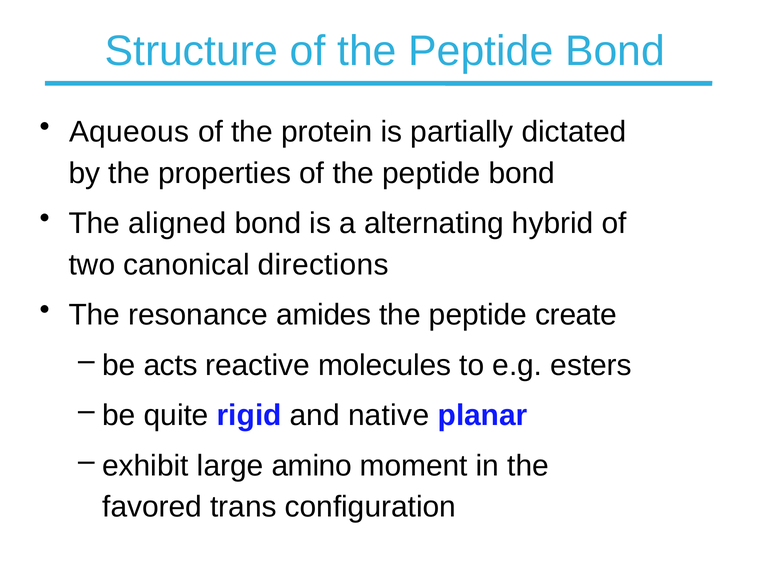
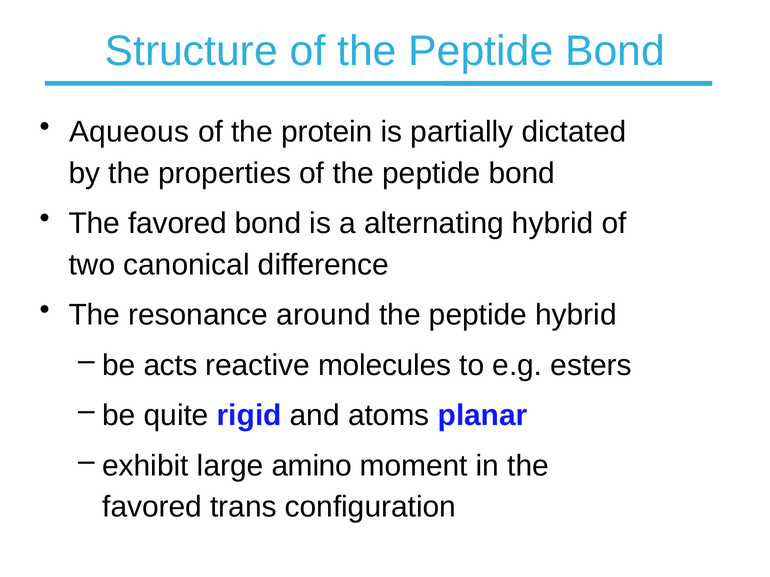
aligned: aligned -> favored (178, 224)
directions: directions -> difference (323, 265)
amides: amides -> around (323, 315)
peptide create: create -> hybrid (576, 315)
native: native -> atoms (389, 416)
